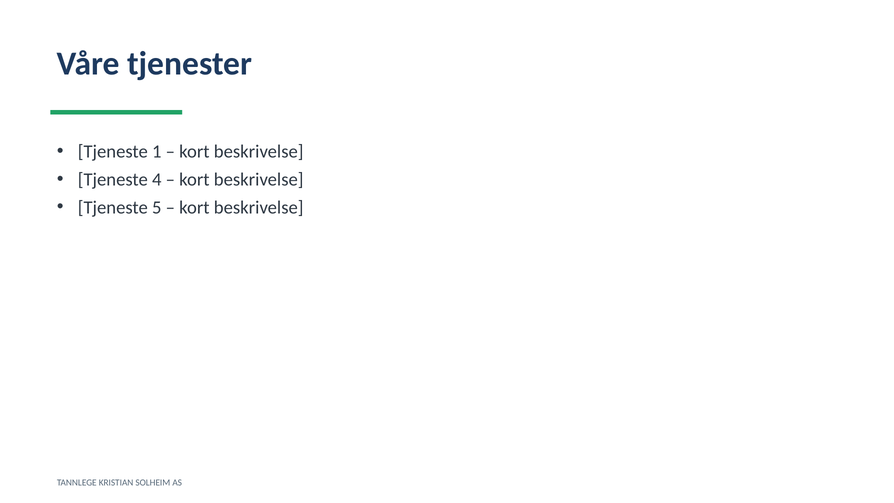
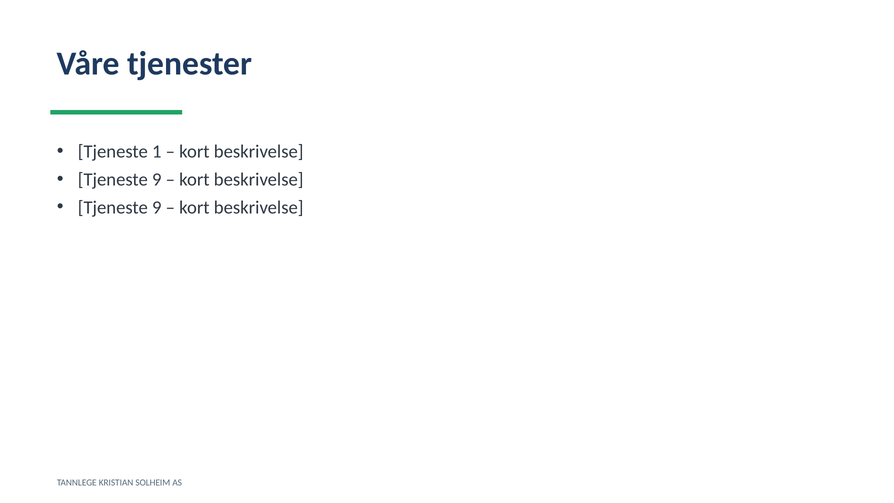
4: 4 -> 9 (157, 179)
5: 5 -> 9 (157, 207)
